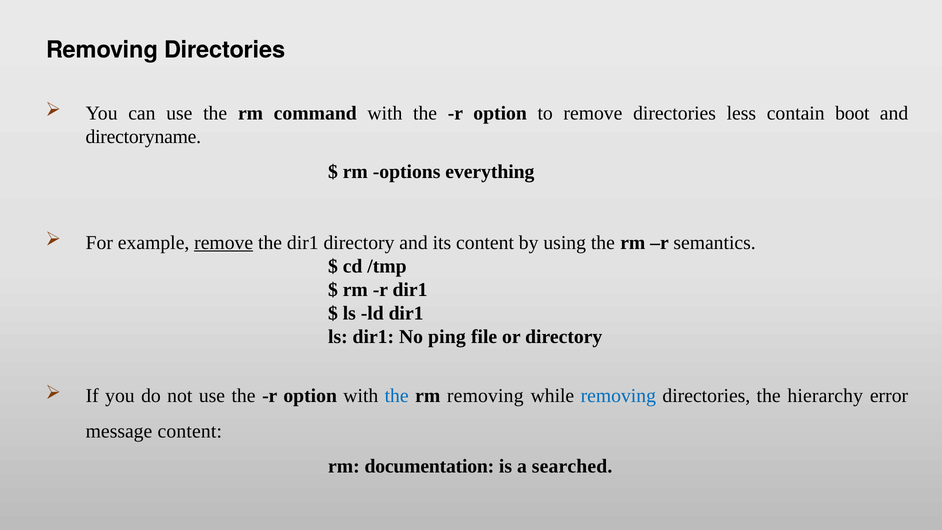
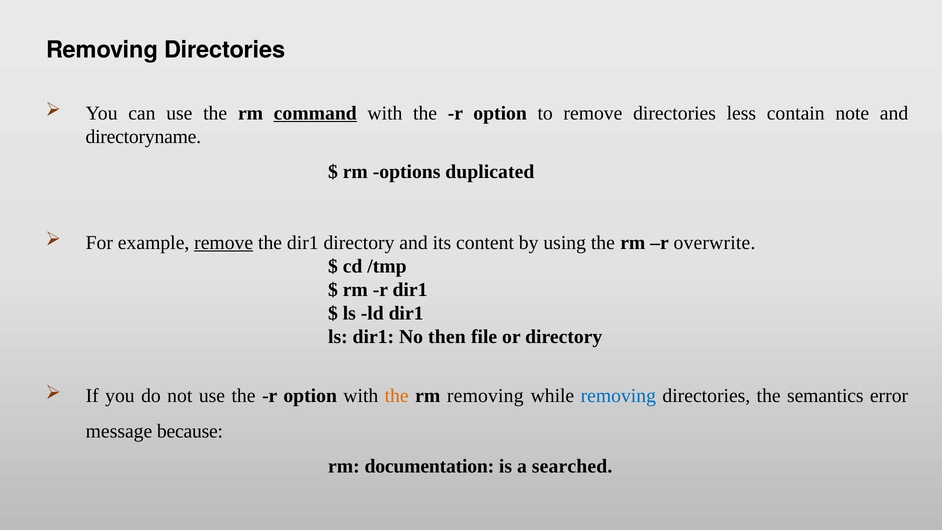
command underline: none -> present (315, 113)
boot: boot -> note (852, 113)
everything: everything -> duplicated (490, 172)
semantics: semantics -> overwrite (714, 243)
ping: ping -> then (447, 337)
the colour: blue -> orange (397, 396)
hierarchy: hierarchy -> semantics (825, 396)
message content: content -> because (190, 431)
